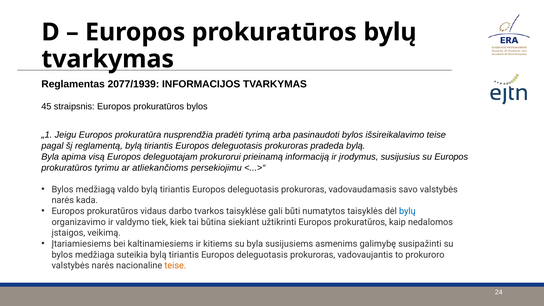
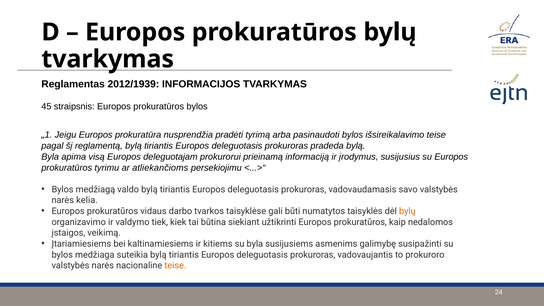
2077/1939: 2077/1939 -> 2012/1939 (133, 84)
kada: kada -> kelia (87, 200)
bylų colour: blue -> orange (407, 211)
